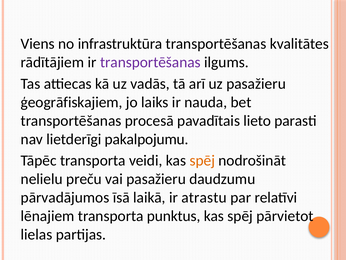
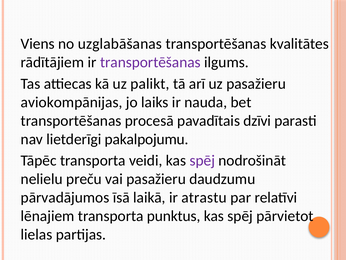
infrastruktūra: infrastruktūra -> uzglabāšanas (120, 44)
vadās: vadās -> palikt (150, 84)
ģeogrāfiskajiem: ģeogrāfiskajiem -> aviokompānijas (72, 102)
lieto: lieto -> dzīvi (257, 120)
spēj colour: orange -> purple (202, 160)
